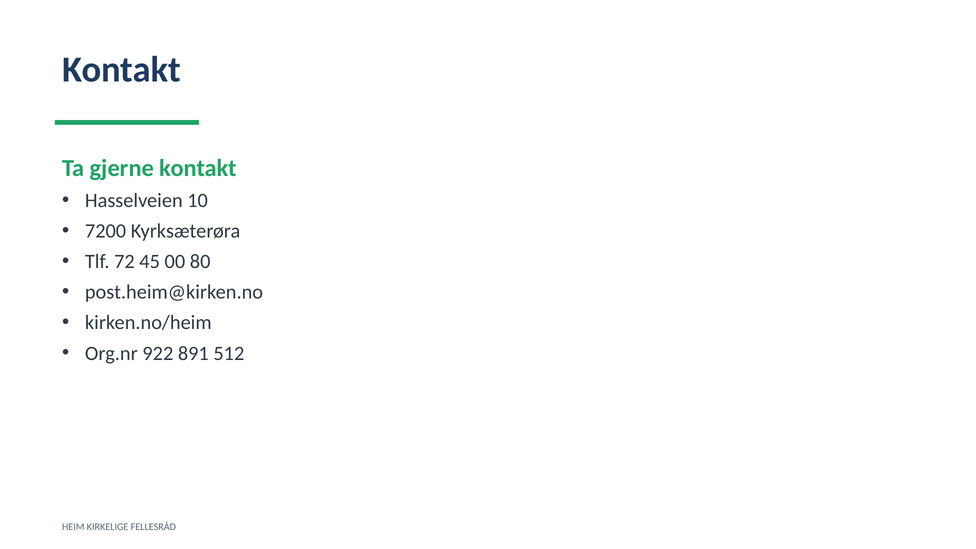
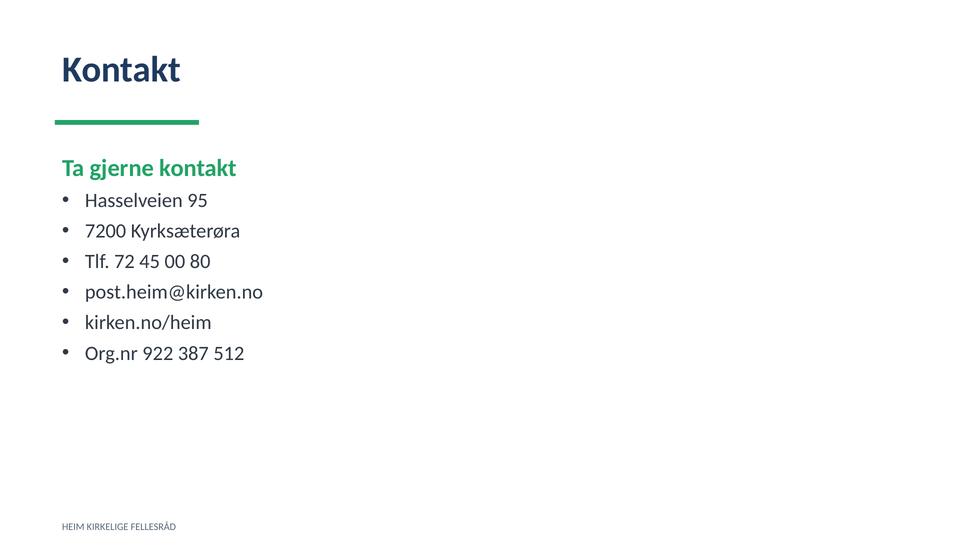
10: 10 -> 95 (198, 201)
891: 891 -> 387 (193, 353)
